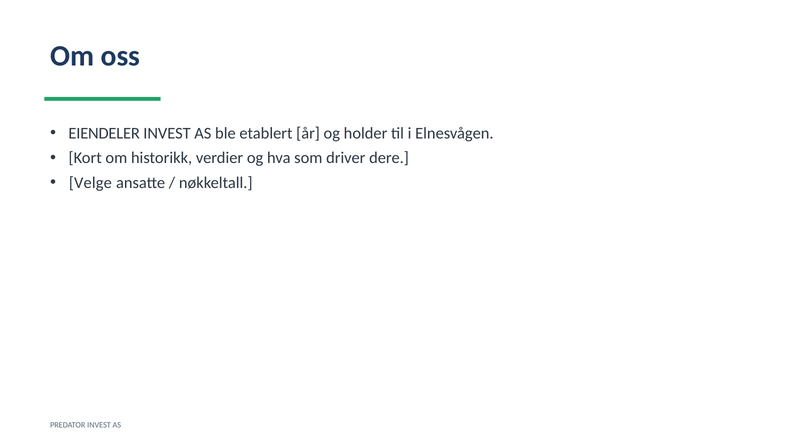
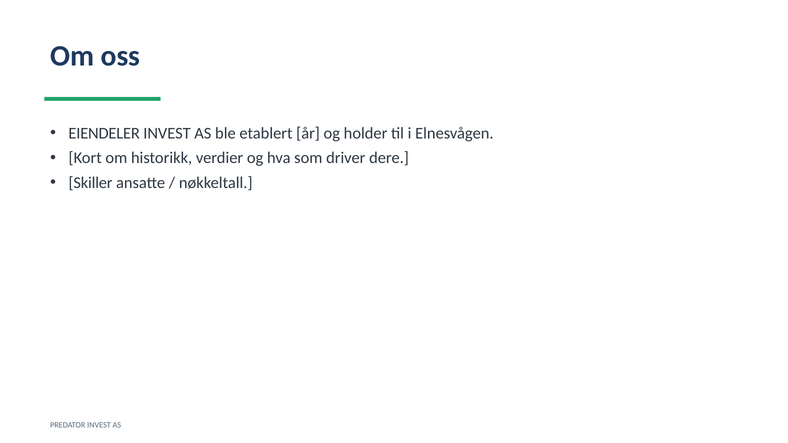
Velge: Velge -> Skiller (91, 183)
